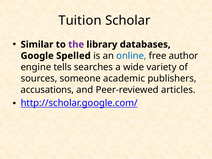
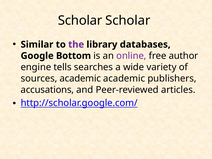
Tuition: Tuition -> Scholar (80, 21)
Spelled: Spelled -> Bottom (74, 56)
online colour: blue -> purple (131, 56)
sources someone: someone -> academic (80, 78)
